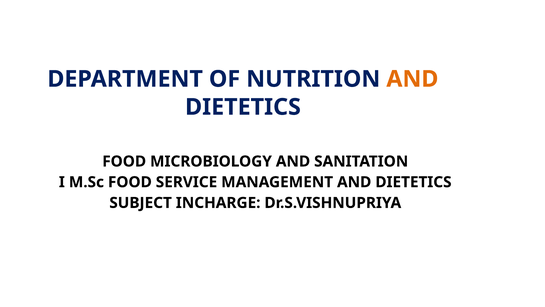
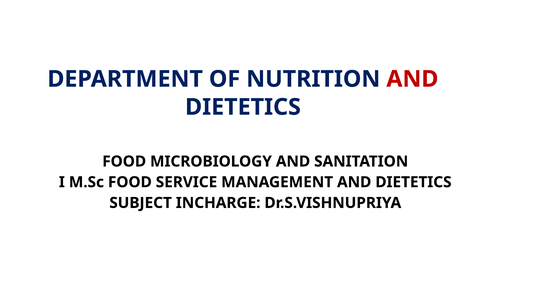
AND colour: orange -> red (412, 79)
